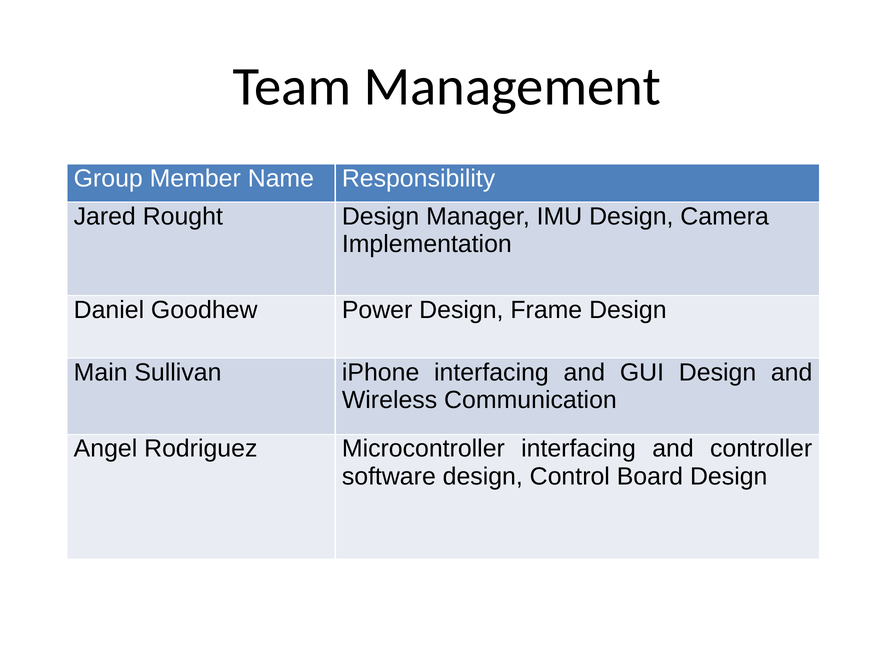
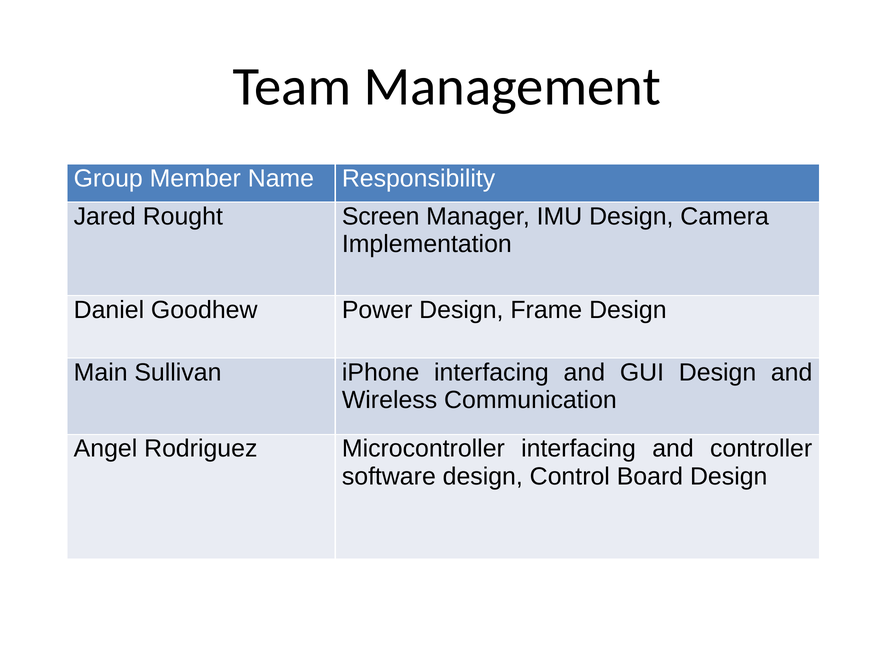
Rought Design: Design -> Screen (381, 216)
